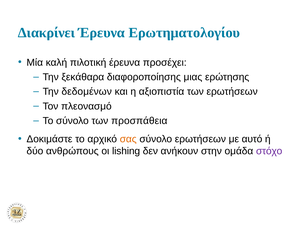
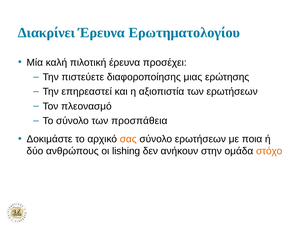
ξεκάθαρα: ξεκάθαρα -> πιστεύετε (83, 77)
δεδομένων: δεδομένων -> επηρεαστεί (87, 92)
αυτό: αυτό -> ποια (252, 139)
στόχο colour: purple -> orange (269, 151)
